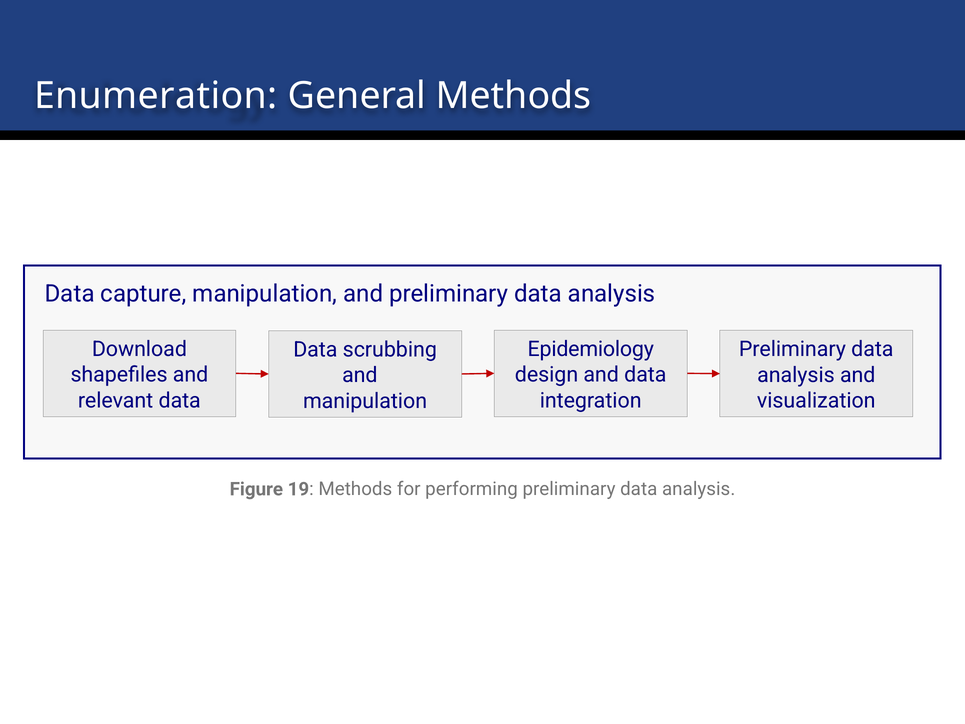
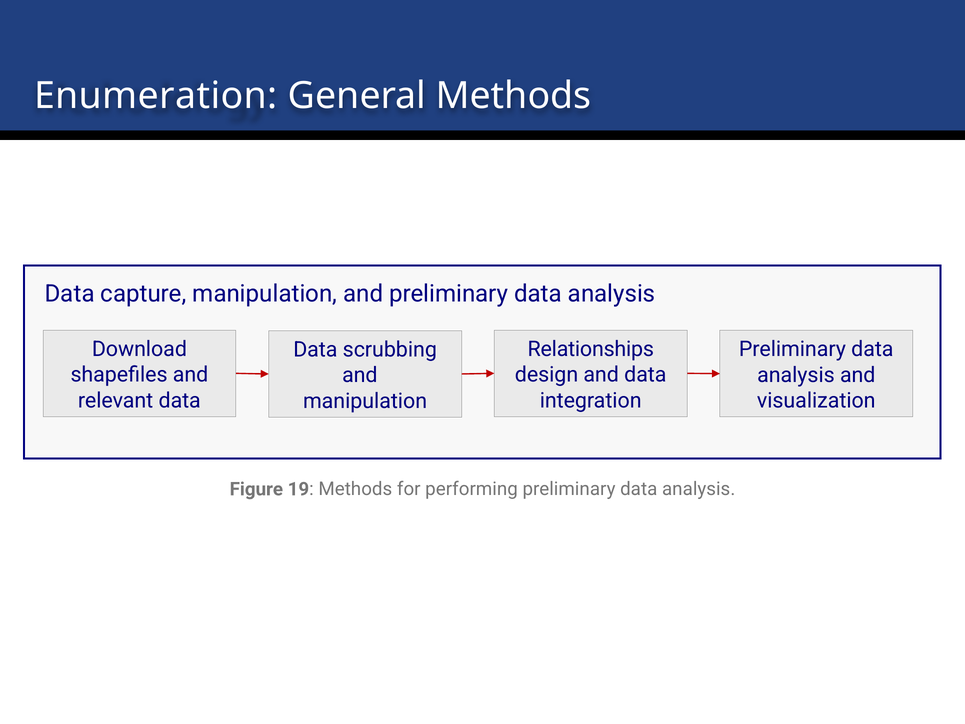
Epidemiology: Epidemiology -> Relationships (591, 349)
